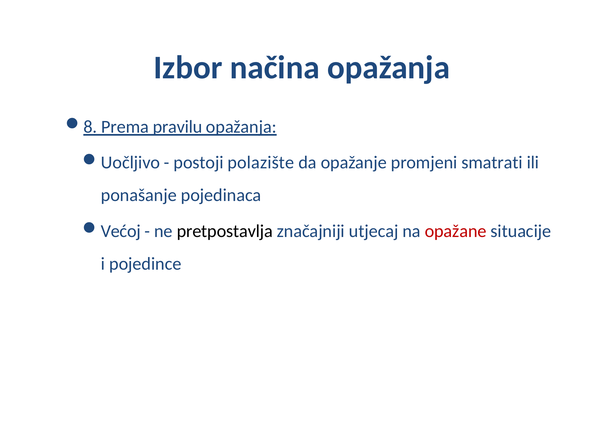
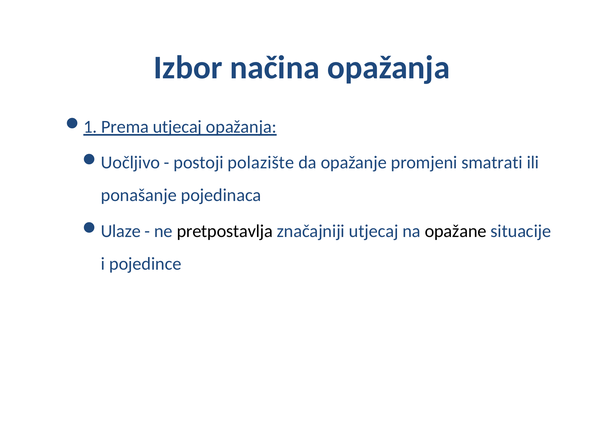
8: 8 -> 1 (90, 127)
Prema pravilu: pravilu -> utjecaj (177, 127)
Većoj: Većoj -> Ulaze (121, 231)
opažane colour: red -> black (456, 231)
